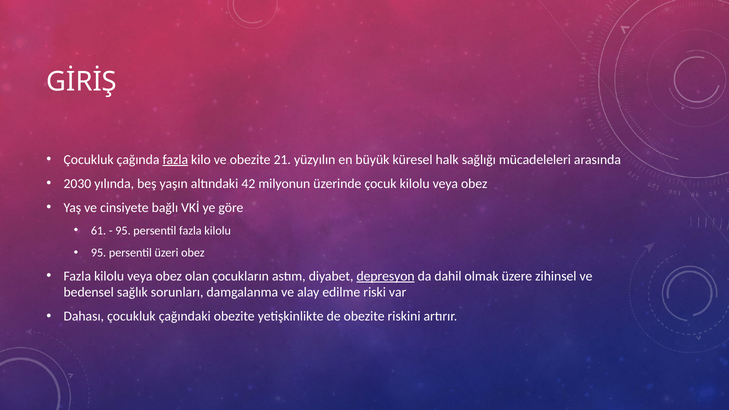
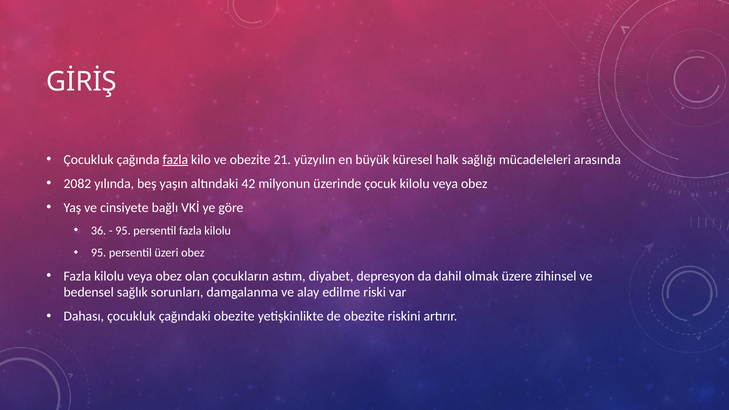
2030: 2030 -> 2082 (77, 184)
61: 61 -> 36 (99, 231)
depresyon underline: present -> none (386, 276)
